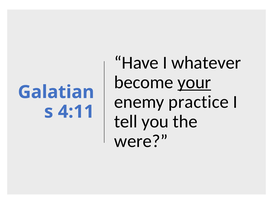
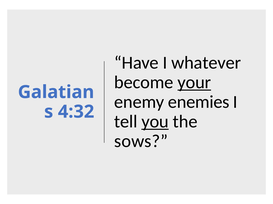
practice: practice -> enemies (199, 102)
4:11: 4:11 -> 4:32 (76, 112)
you underline: none -> present (155, 122)
were: were -> sows (141, 142)
